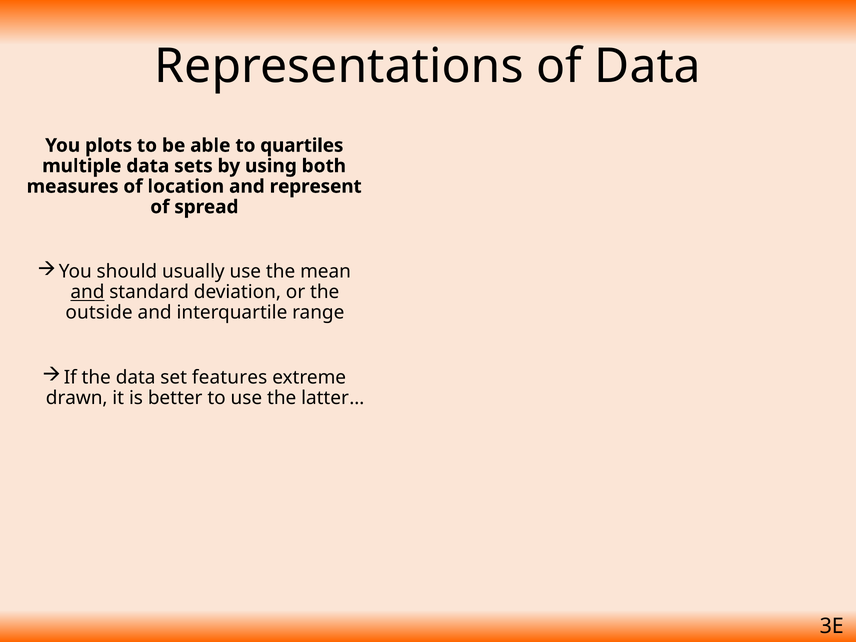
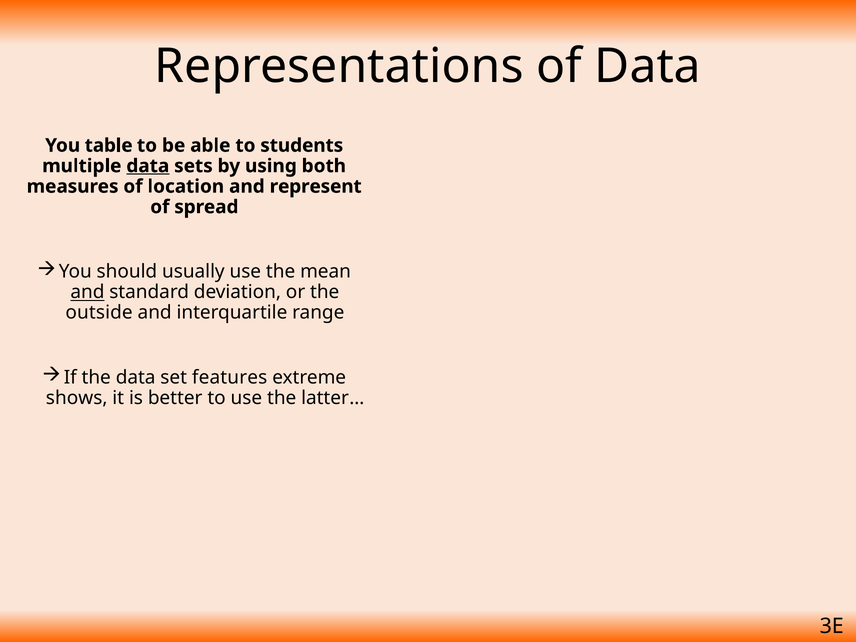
plots: plots -> table (109, 145)
quartiles: quartiles -> students (302, 145)
data underline: none -> present (148, 166)
drawn: drawn -> shows (77, 398)
